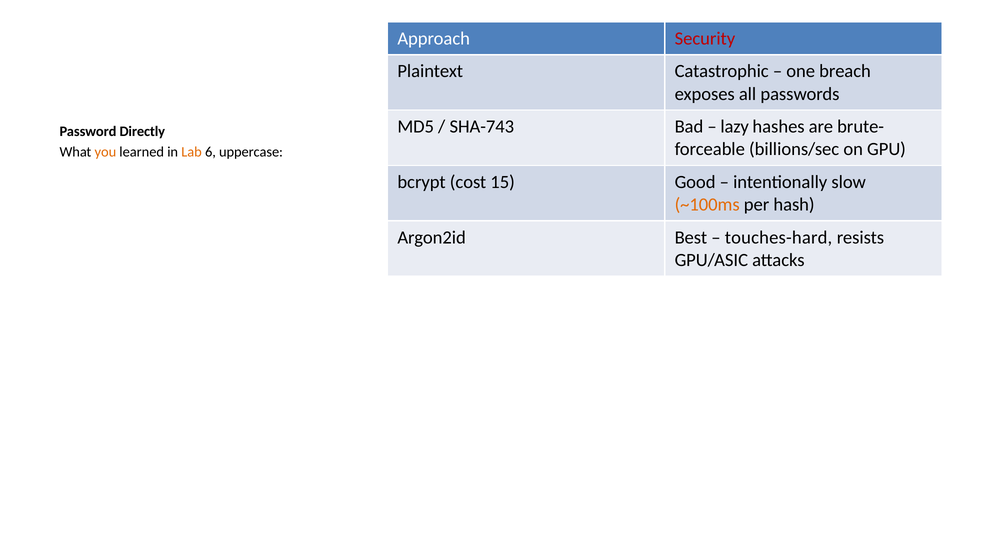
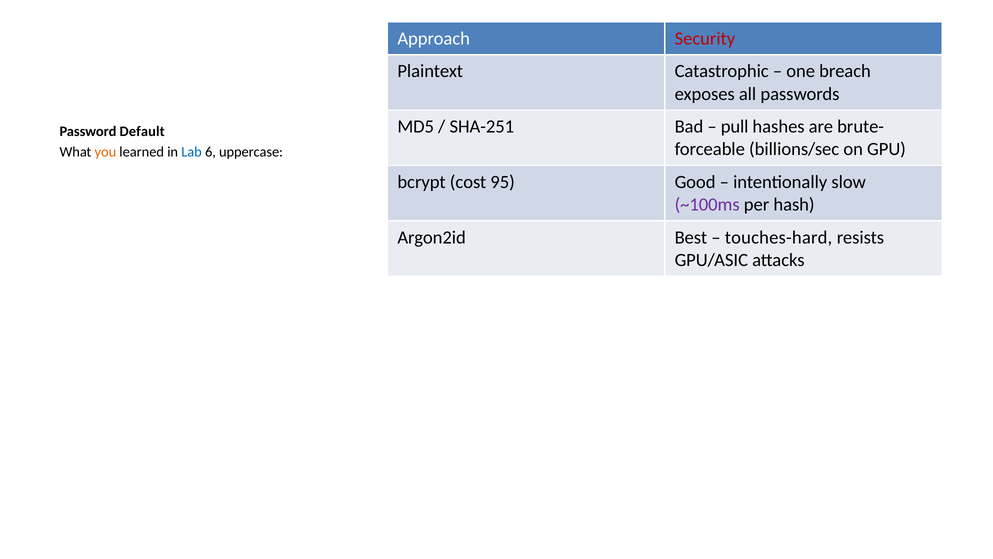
SHA-743: SHA-743 -> SHA-251 (482, 127)
lazy: lazy -> pull (735, 127)
Directly: Directly -> Default (142, 132)
Lab colour: orange -> blue (192, 152)
15: 15 -> 95 (503, 182)
~100ms colour: orange -> purple (707, 205)
